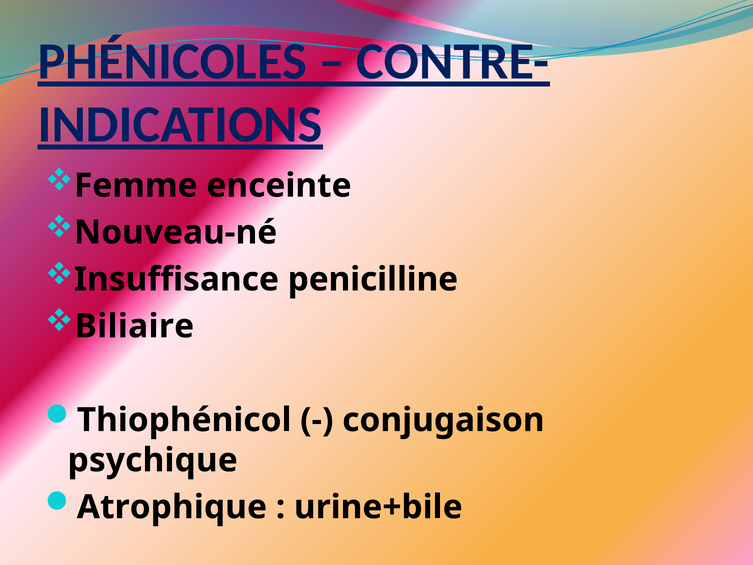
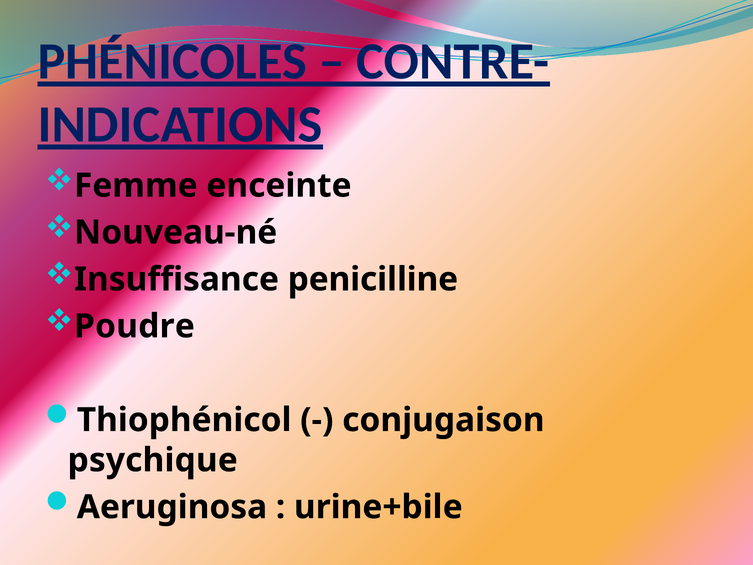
Biliaire: Biliaire -> Poudre (134, 326)
Atrophique: Atrophique -> Aeruginosa (172, 507)
